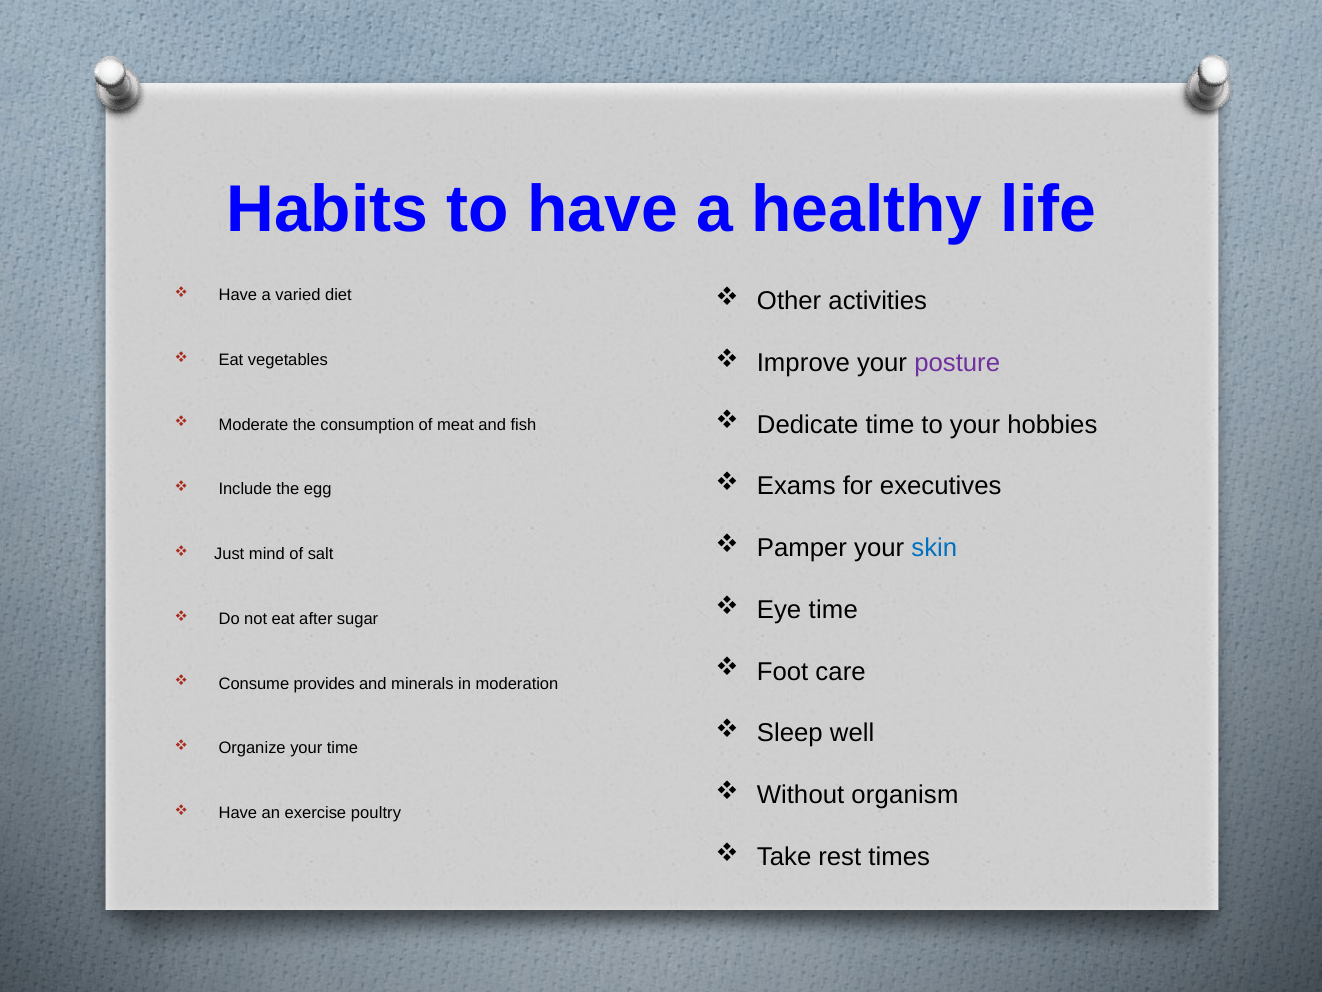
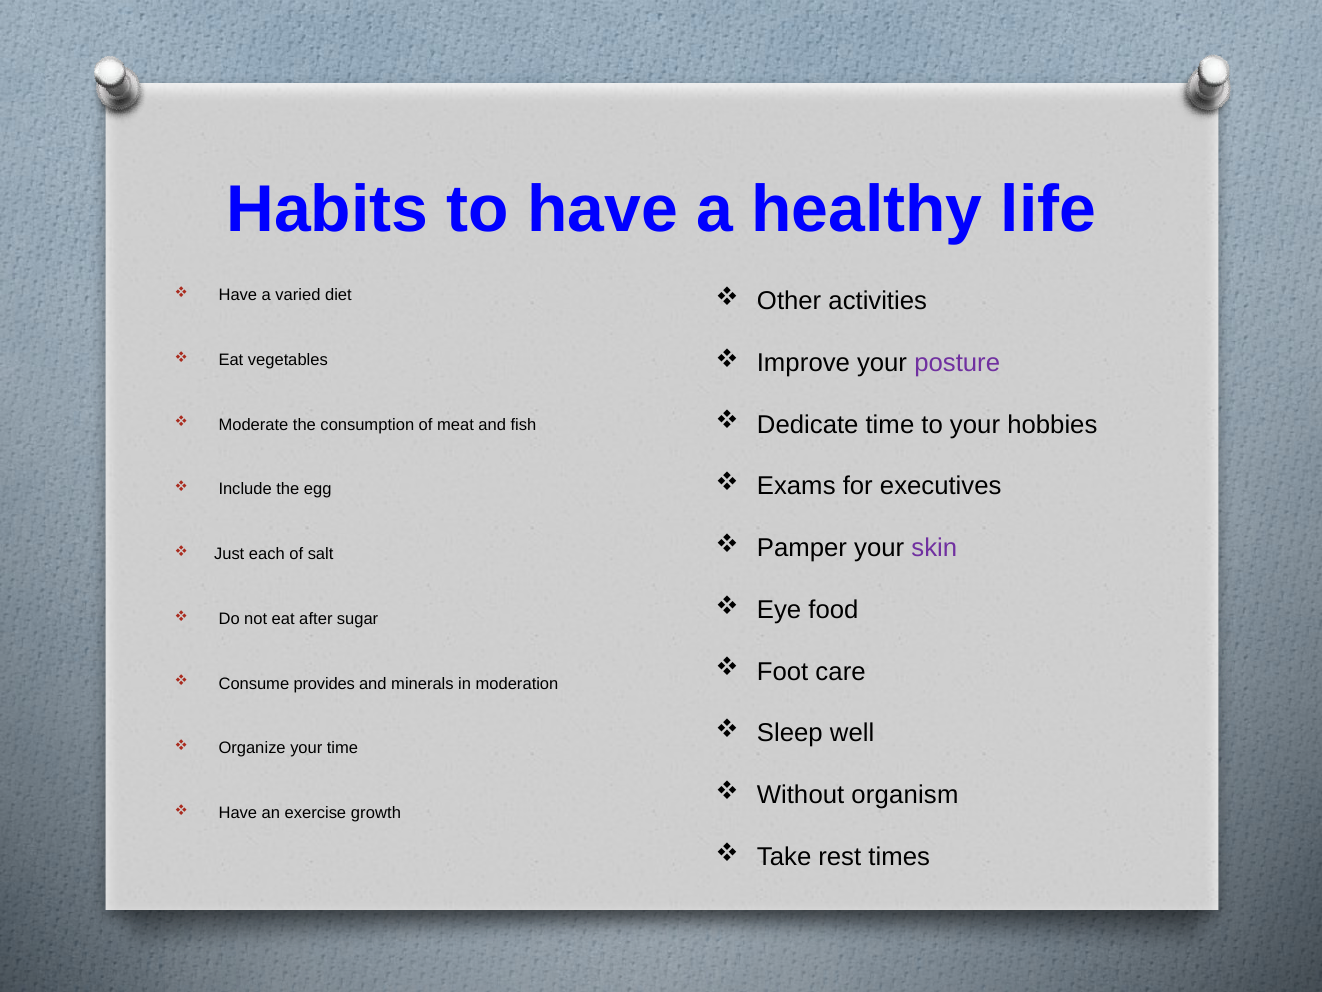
skin colour: blue -> purple (934, 548)
mind: mind -> each (267, 554)
Eye time: time -> food (833, 610)
poultry: poultry -> growth (376, 813)
